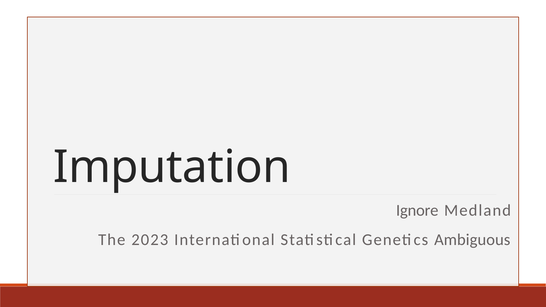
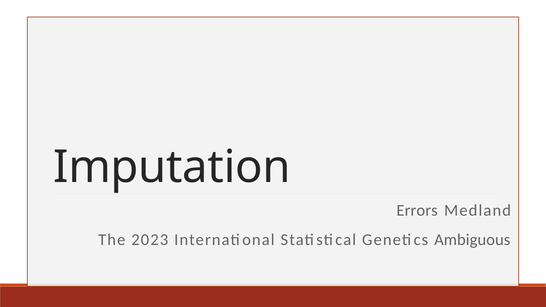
Ignore: Ignore -> Errors (417, 210)
